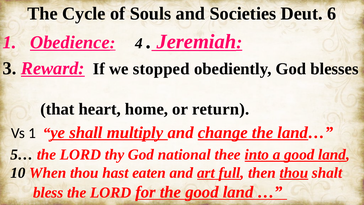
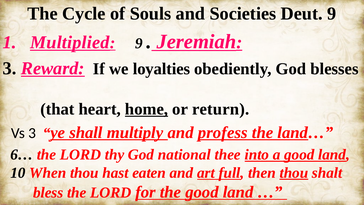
Deut 6: 6 -> 9 (332, 14)
Obedience: Obedience -> Multiplied (70, 42)
4: 4 -> 9 (139, 43)
stopped: stopped -> loyalties (161, 69)
home underline: none -> present (147, 109)
Vs 1: 1 -> 3 (32, 133)
change: change -> profess (223, 132)
5…: 5… -> 6… (22, 154)
